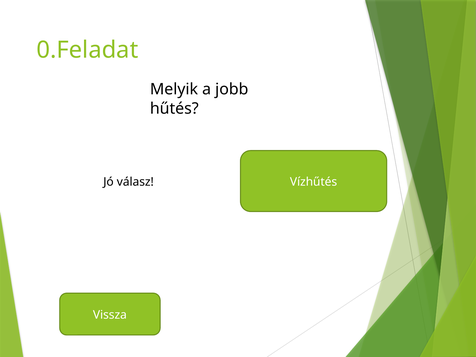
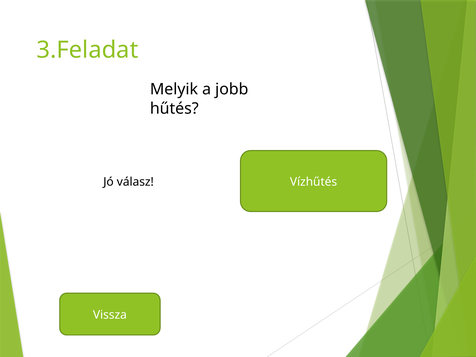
0.Feladat: 0.Feladat -> 3.Feladat (87, 50)
